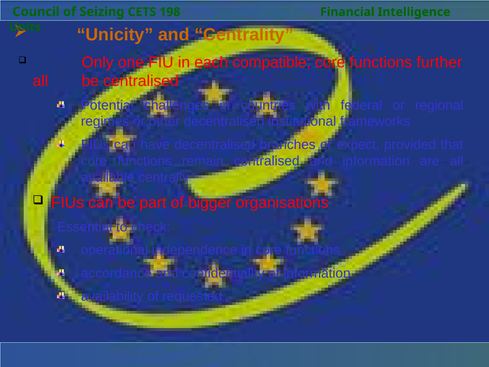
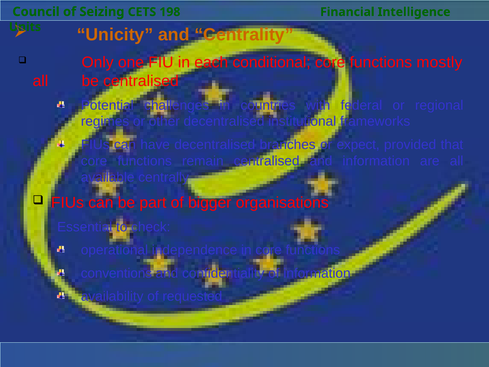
compatible: compatible -> conditional (272, 62)
further: further -> mostly (439, 62)
accordance: accordance -> conventions (116, 273)
